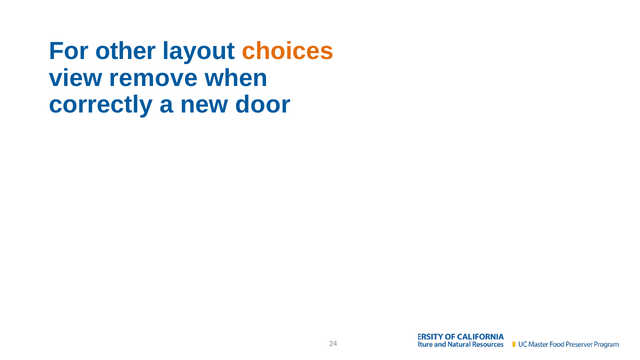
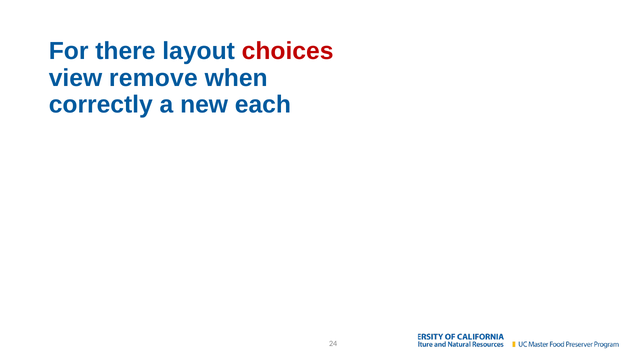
other: other -> there (125, 51)
choices colour: orange -> red (288, 51)
door: door -> each (263, 105)
